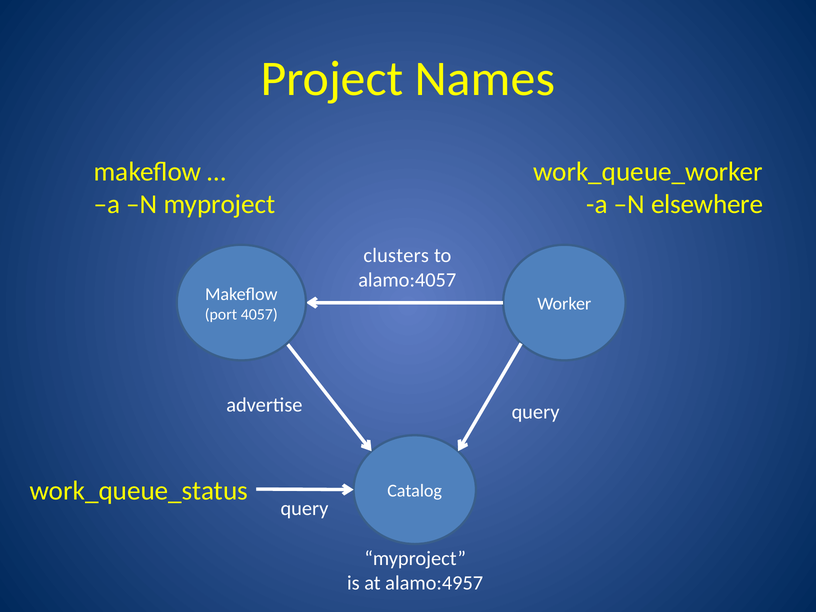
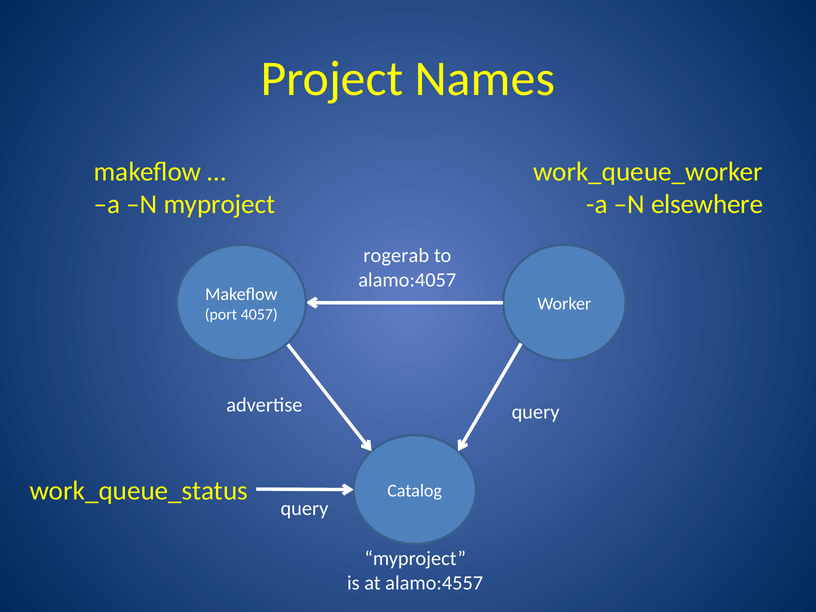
clusters: clusters -> rogerab (396, 256)
alamo:4957: alamo:4957 -> alamo:4557 (434, 583)
